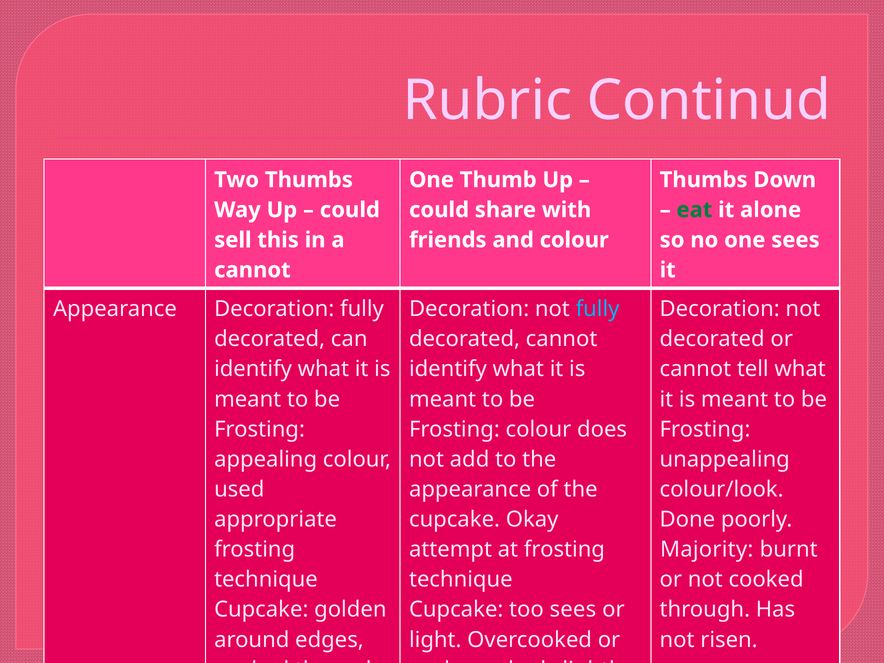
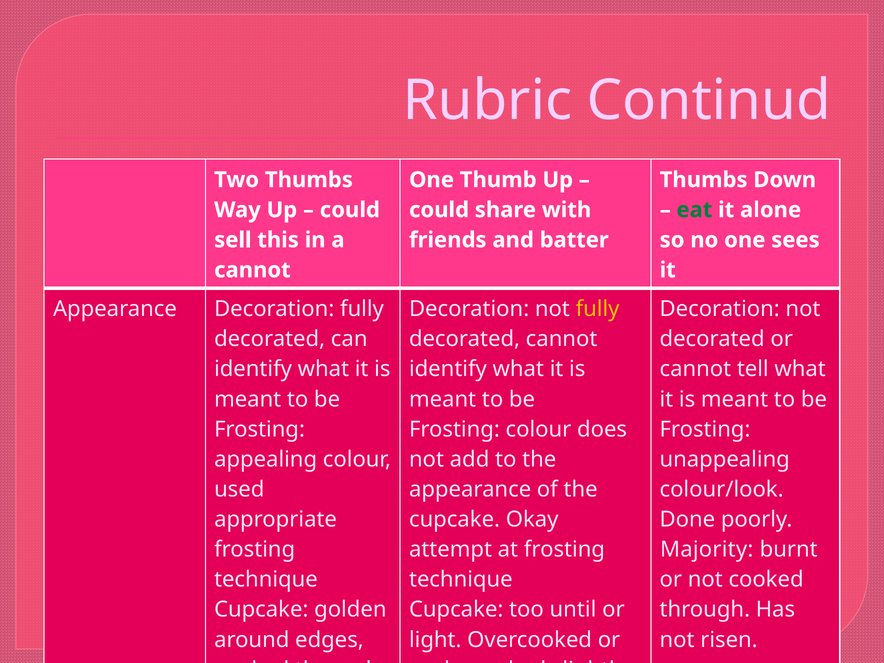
and colour: colour -> batter (574, 240)
fully colour: light blue -> yellow (598, 309)
too sees: sees -> until (573, 610)
